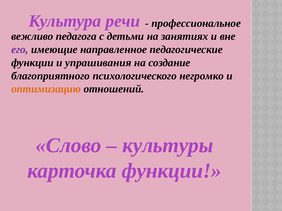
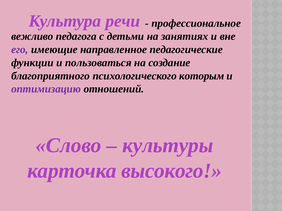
упрашивания: упрашивания -> пользоваться (98, 63)
негромко: негромко -> которым (202, 76)
оптимизацию colour: orange -> purple (46, 89)
карточка функции: функции -> высокого (172, 171)
